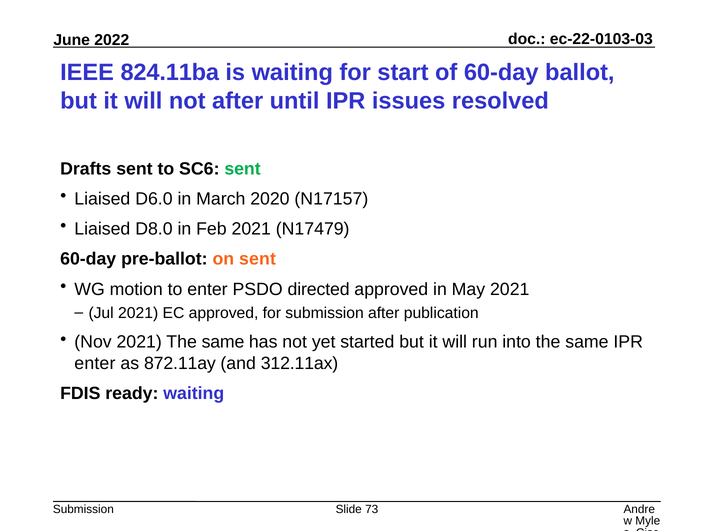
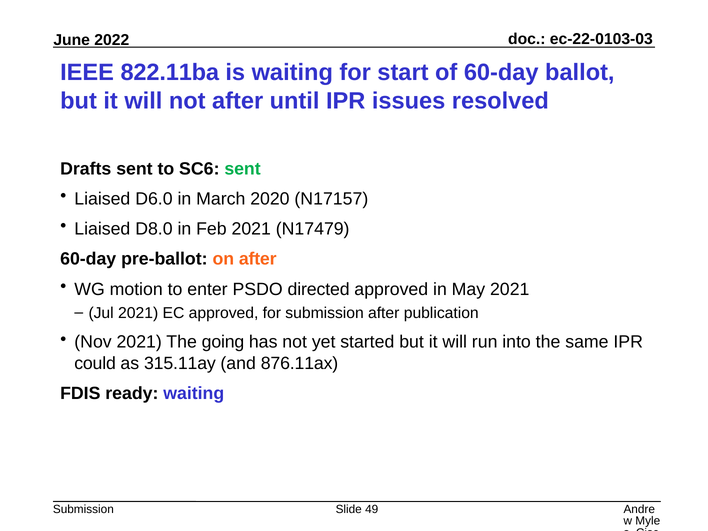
824.11ba: 824.11ba -> 822.11ba (170, 72)
on sent: sent -> after (258, 259)
2021 The same: same -> going (223, 342)
enter: enter -> could (95, 363)
872.11ay: 872.11ay -> 315.11ay (180, 363)
312.11ax: 312.11ax -> 876.11ax (300, 363)
73: 73 -> 49 (372, 509)
